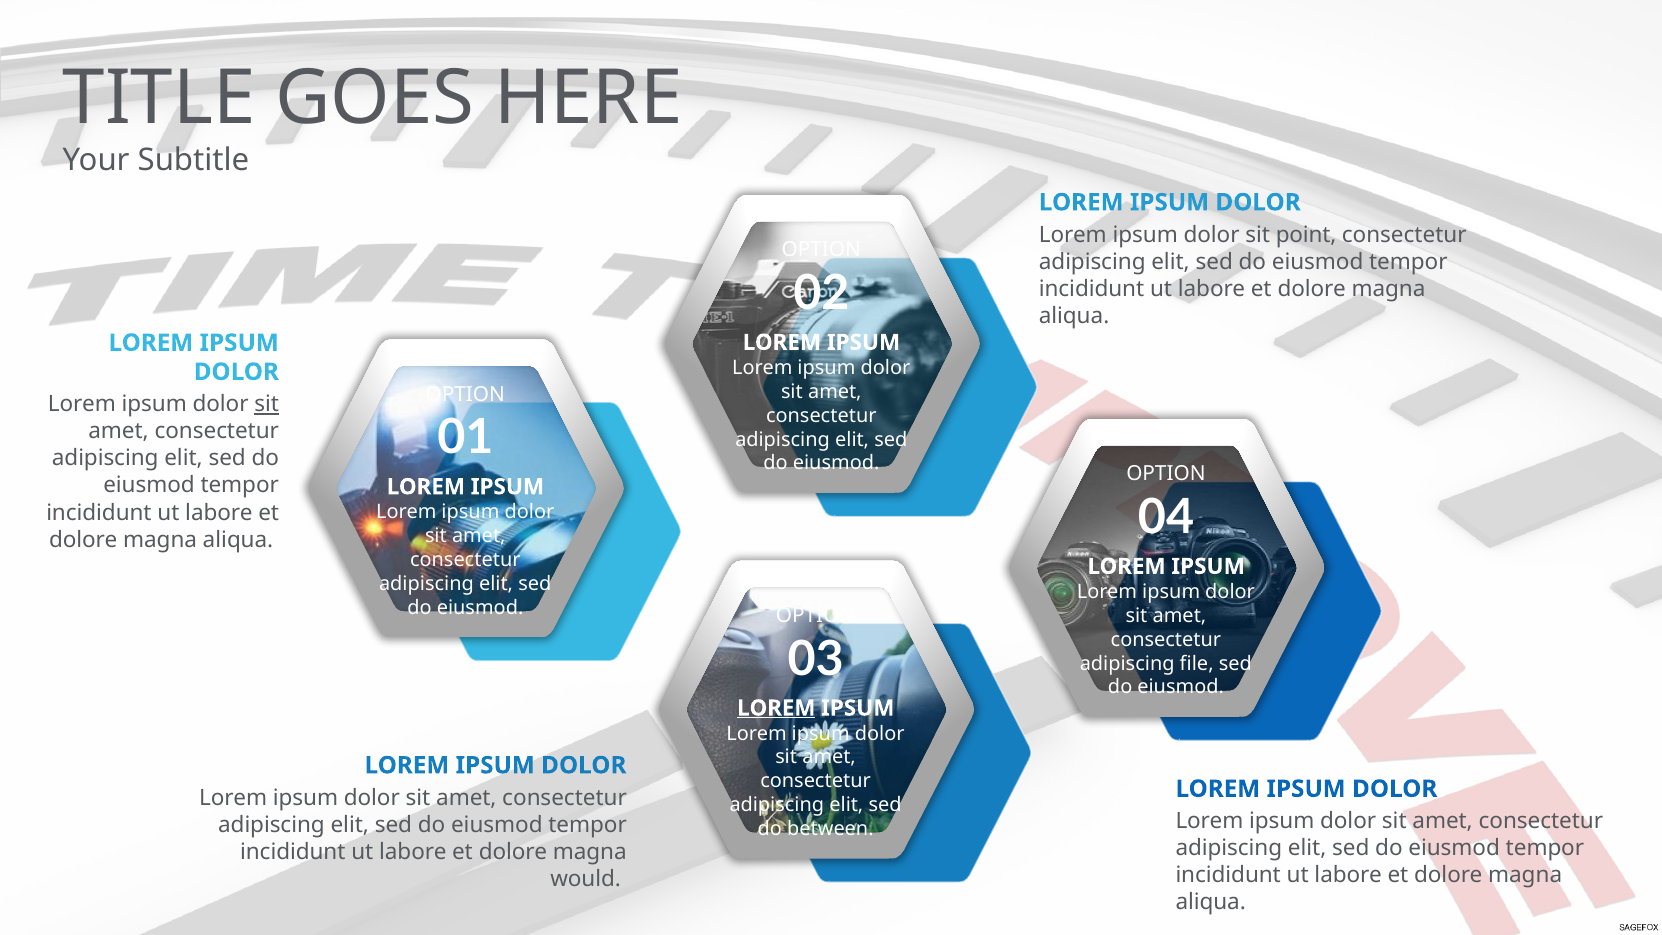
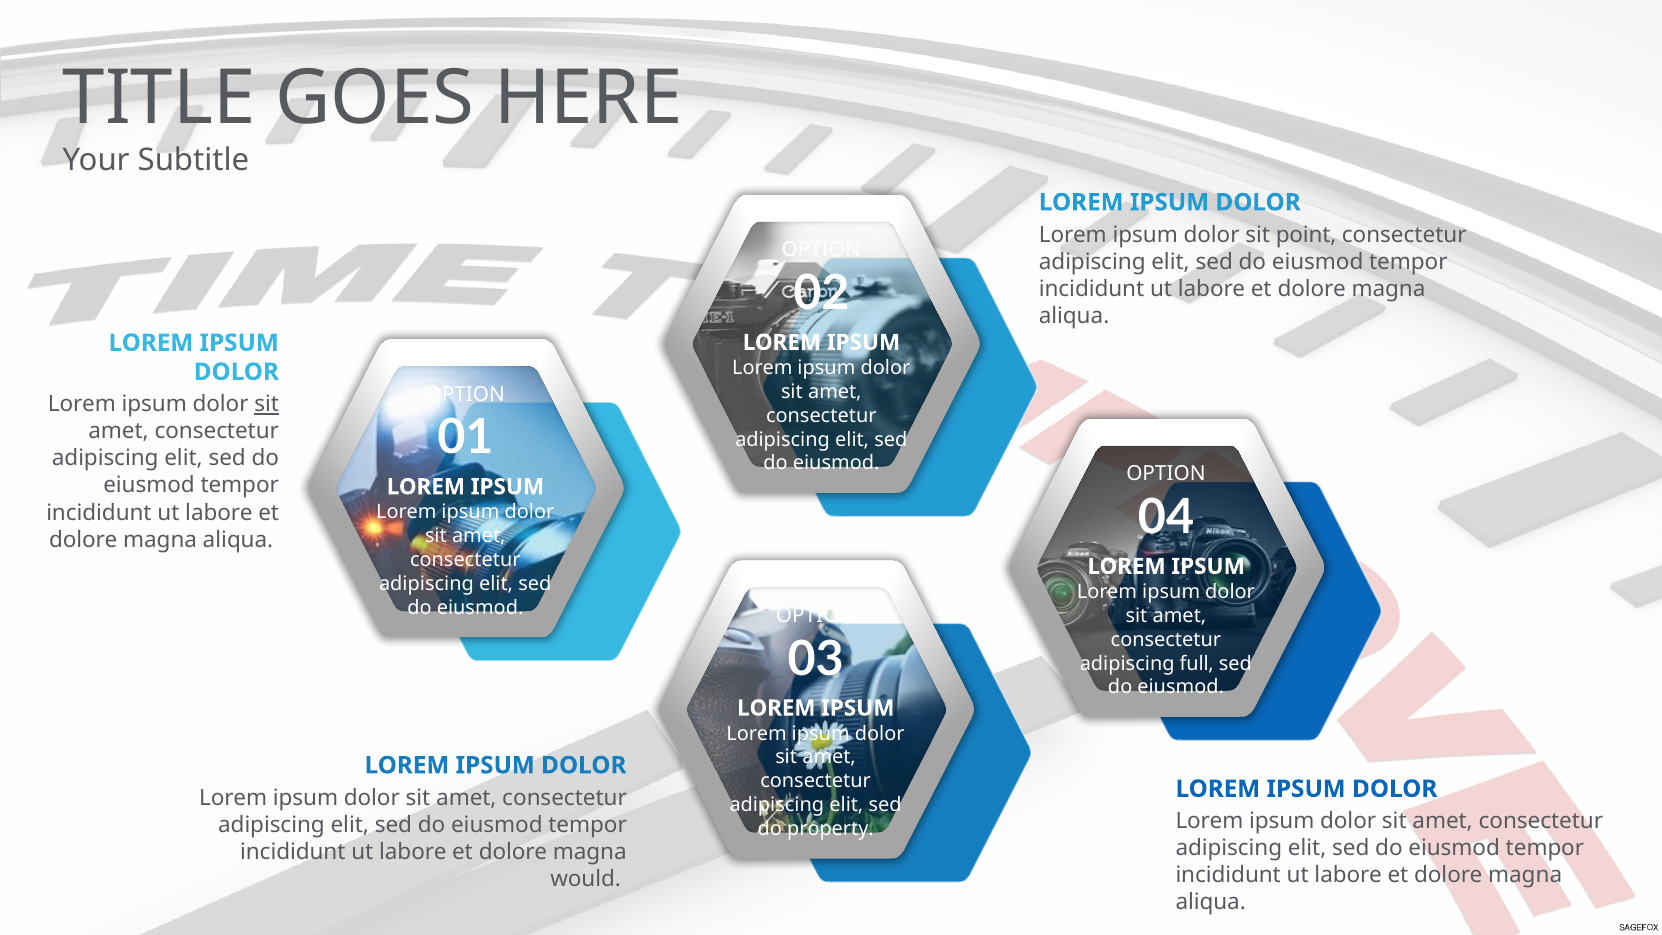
file: file -> full (1197, 663)
LOREM underline: present -> none (776, 708)
between: between -> property (830, 829)
